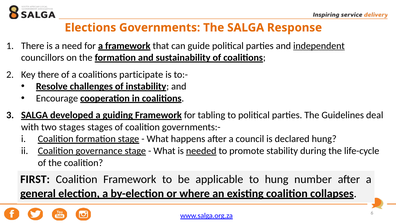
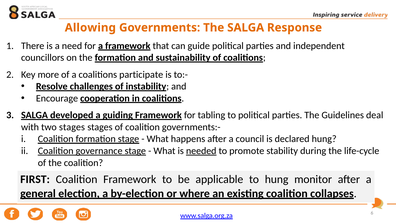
Elections: Elections -> Allowing (90, 28)
independent underline: present -> none (319, 46)
Key there: there -> more (48, 74)
number: number -> monitor (313, 179)
